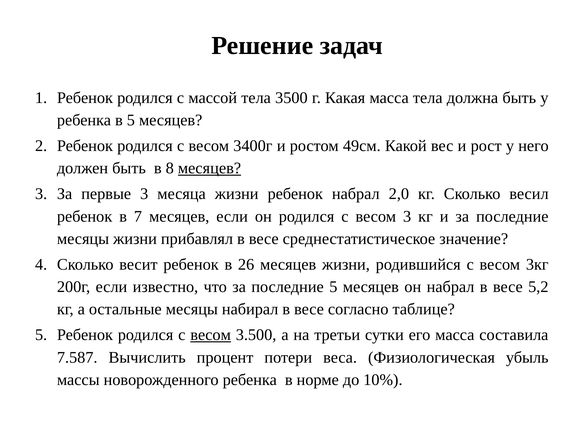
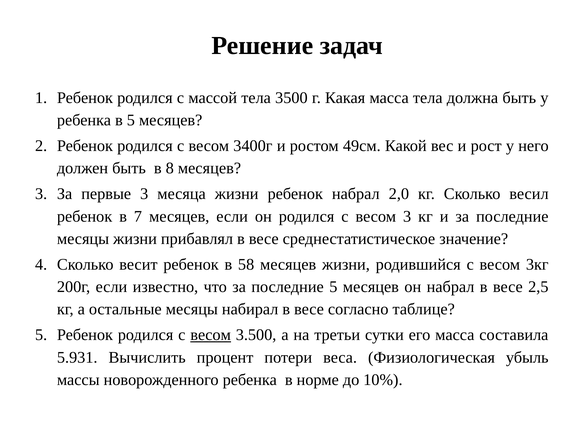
месяцев underline: present -> none (209, 168)
26: 26 -> 58 (246, 264)
5,2: 5,2 -> 2,5 (538, 287)
7.587: 7.587 -> 5.931 (77, 357)
